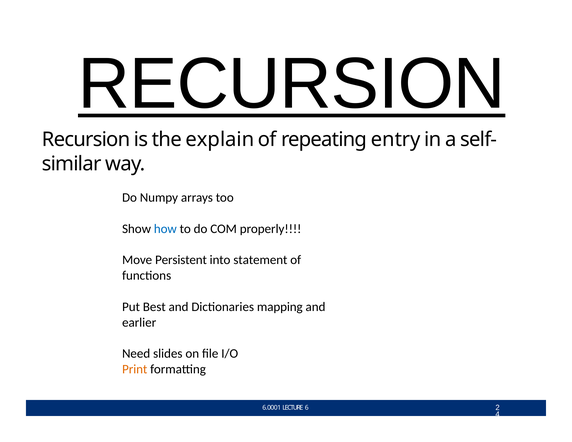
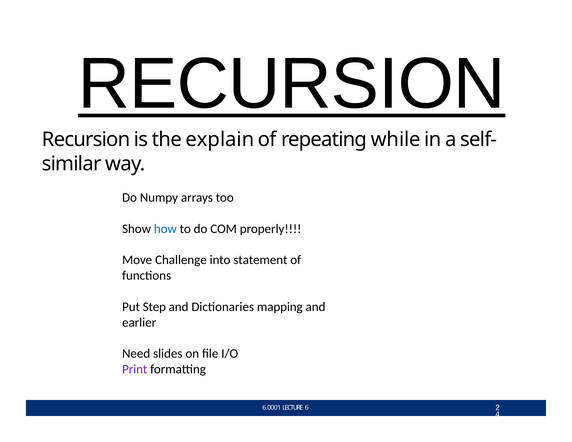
entry: entry -> while (396, 140)
Persistent: Persistent -> Challenge (181, 260)
Best: Best -> Step (154, 307)
Print colour: orange -> purple (135, 369)
